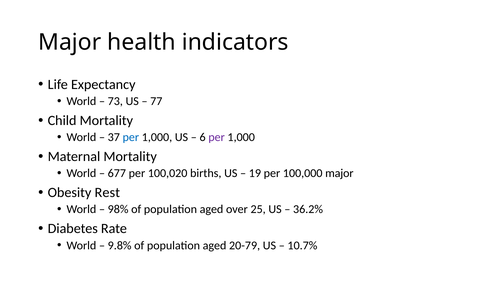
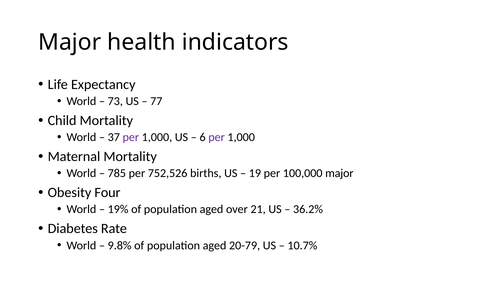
per colour: blue -> purple (131, 137)
677: 677 -> 785 (117, 174)
100,020: 100,020 -> 752,526 (168, 174)
Rest: Rest -> Four (107, 193)
98%: 98% -> 19% (118, 210)
25: 25 -> 21 (258, 210)
